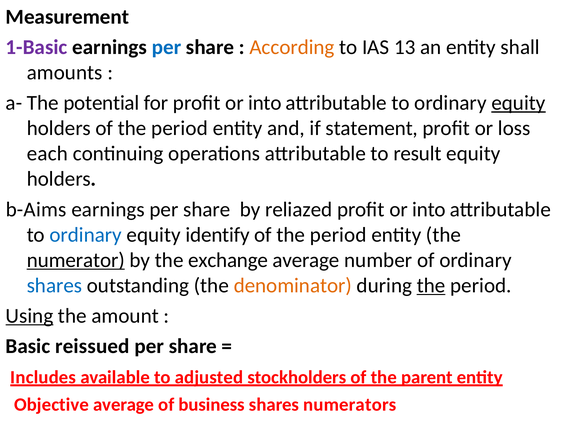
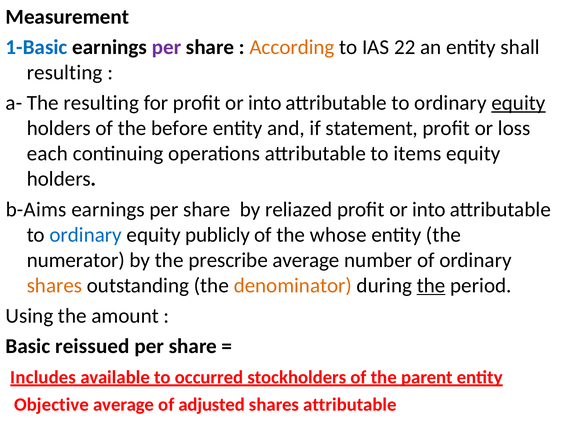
1-Basic colour: purple -> blue (37, 47)
per colour: blue -> purple (166, 47)
13: 13 -> 22 (405, 47)
amounts: amounts -> resulting (65, 73)
The potential: potential -> resulting (101, 103)
holders of the period: period -> before (180, 128)
result: result -> items (417, 154)
identify: identify -> publicly (218, 235)
period: period -> whose (338, 235)
numerator underline: present -> none (76, 260)
exchange: exchange -> prescribe (228, 260)
shares colour: blue -> orange (54, 286)
Using underline: present -> none (29, 316)
adjusted: adjusted -> occurred (209, 377)
business: business -> adjusted (212, 405)
shares numerators: numerators -> attributable (350, 405)
